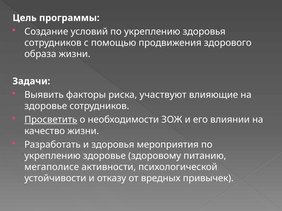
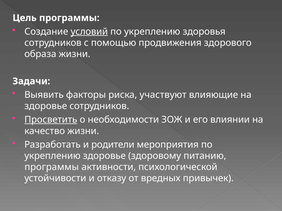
условий underline: none -> present (89, 32)
и здоровья: здоровья -> родители (113, 145)
мегаполисе: мегаполисе -> программы (52, 167)
